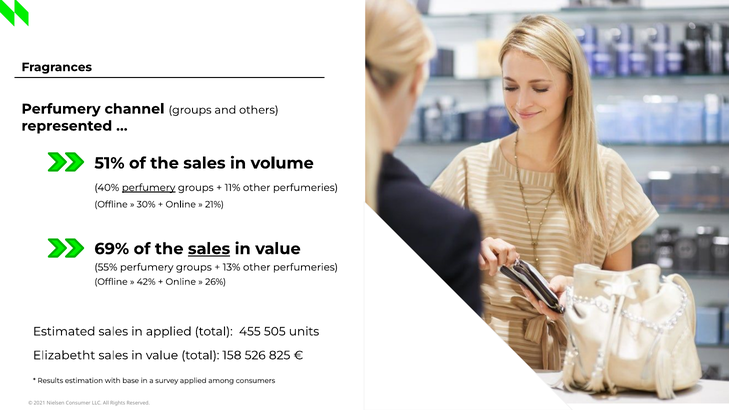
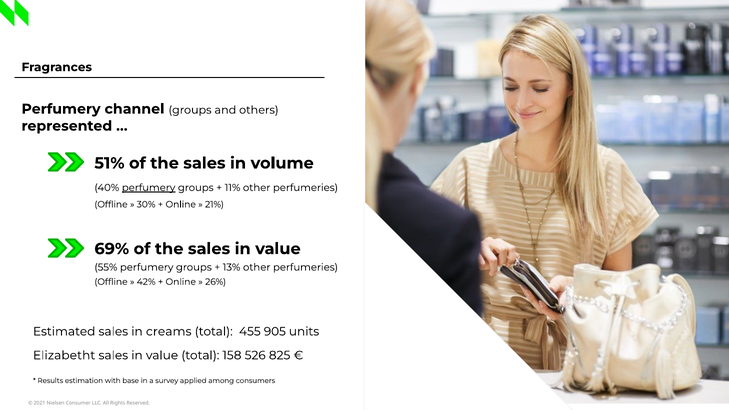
sales underline: present -> none (209, 249)
in applied: applied -> creams (169, 332)
505: 505 -> 905 (275, 332)
